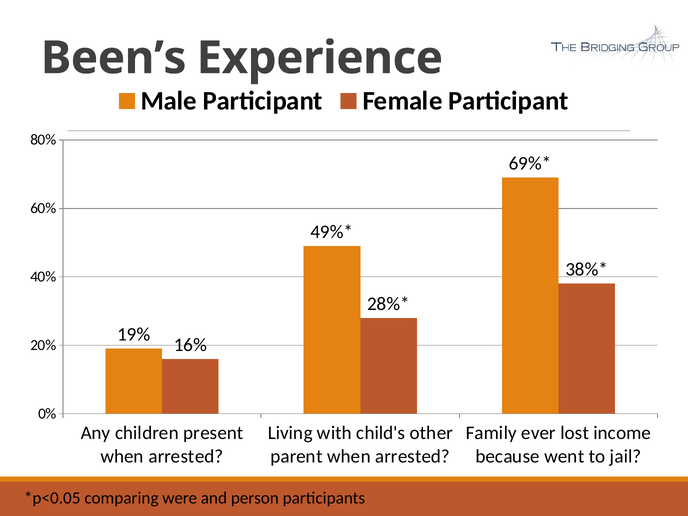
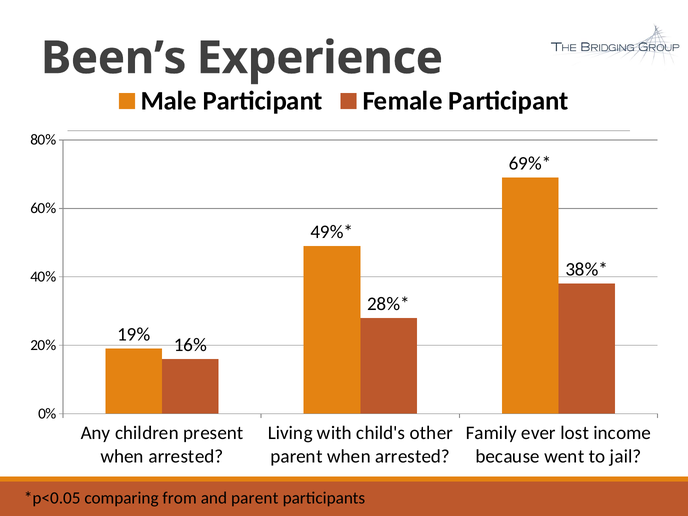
were: were -> from (180, 498)
and person: person -> parent (255, 498)
